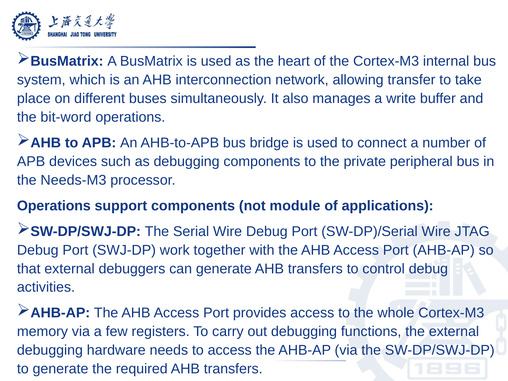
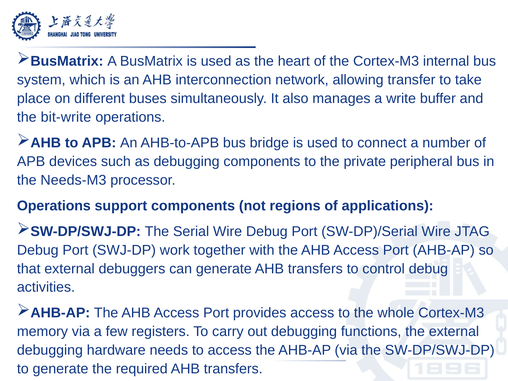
bit-word: bit-word -> bit-write (66, 117)
module: module -> regions (295, 206)
